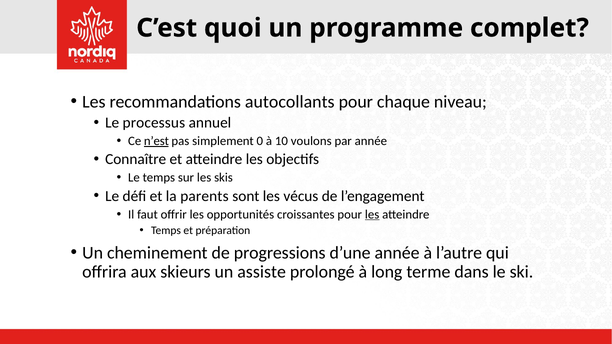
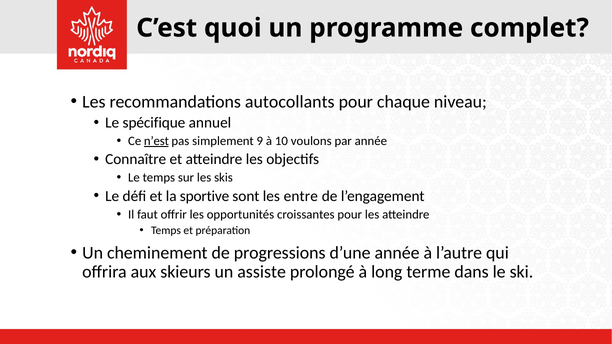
processus: processus -> spécifique (154, 123)
0: 0 -> 9 (260, 141)
parents: parents -> sportive (205, 196)
vécus: vécus -> entre (301, 196)
les underline: present -> none (372, 215)
